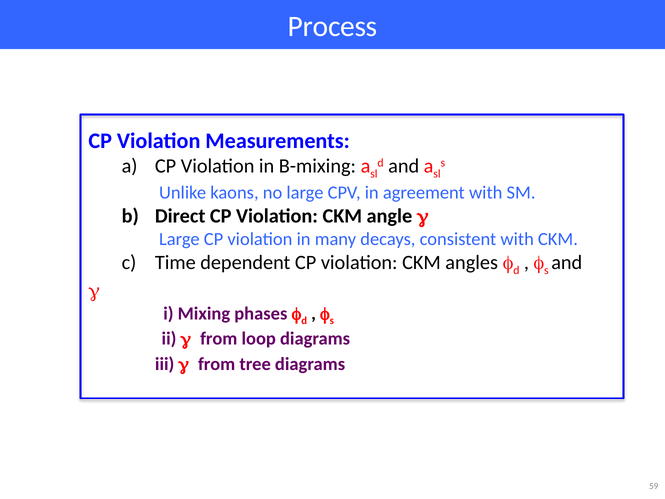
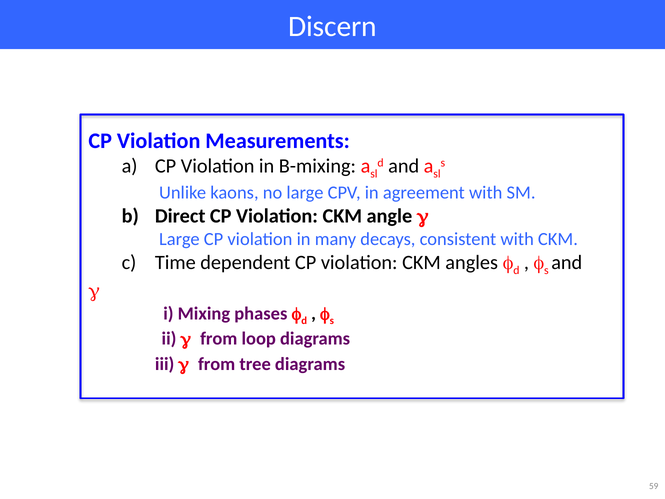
Process: Process -> Discern (332, 27)
